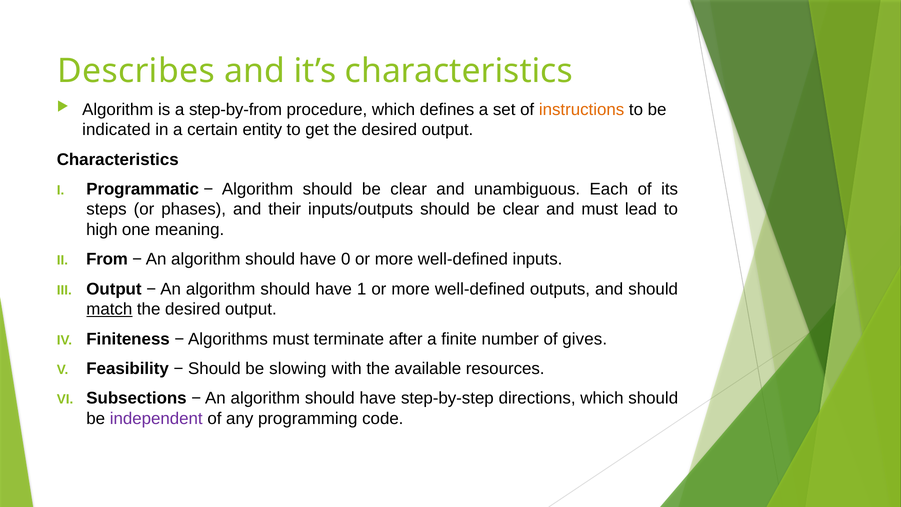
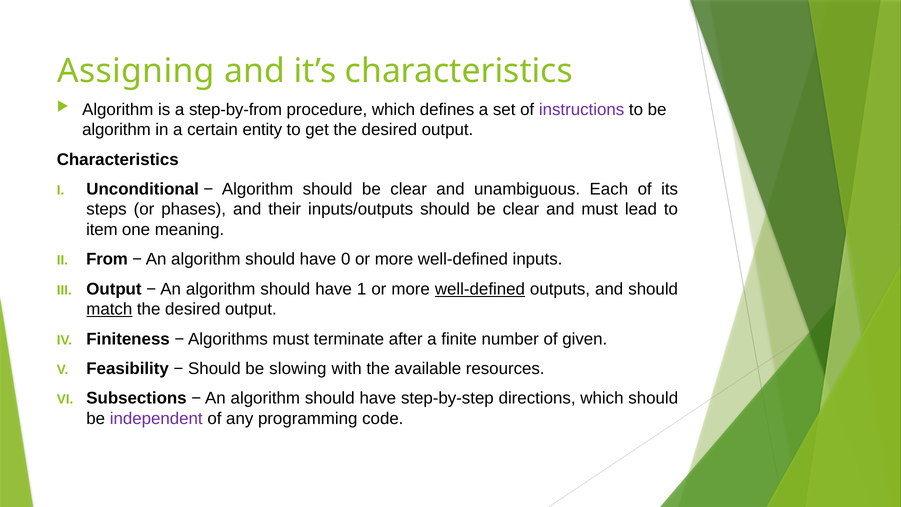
Describes: Describes -> Assigning (136, 71)
instructions colour: orange -> purple (582, 109)
indicated: indicated -> algorithm (116, 130)
Programmatic: Programmatic -> Unconditional (143, 189)
high: high -> item (102, 230)
well-defined underline: none -> present (480, 289)
gives: gives -> given (585, 339)
